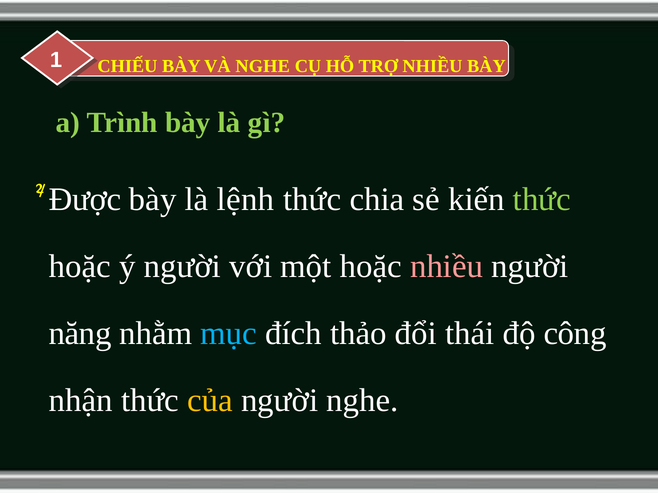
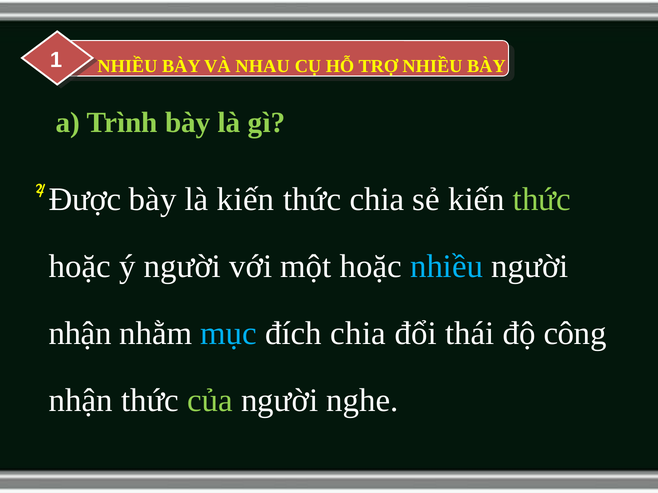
CHIẾU: CHIẾU -> NHIỀU (127, 66)
VÀ NGHE: NGHE -> NHAU (263, 66)
là lệnh: lệnh -> kiến (246, 199)
nhiều colour: pink -> light blue (447, 267)
năng: năng -> nhận (80, 334)
đích thảo: thảo -> chia (358, 334)
của colour: yellow -> light green (210, 401)
